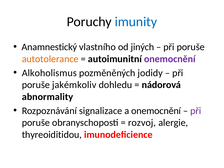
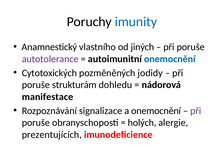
autotolerance colour: orange -> purple (50, 59)
onemocnění colour: purple -> blue (170, 59)
Alkoholismus: Alkoholismus -> Cytotoxických (49, 73)
jakémkoliv: jakémkoliv -> strukturám (74, 85)
abnormality: abnormality -> manifestace (48, 97)
rozvoj: rozvoj -> holých (142, 123)
thyreoiditidou: thyreoiditidou -> prezentujících (52, 135)
